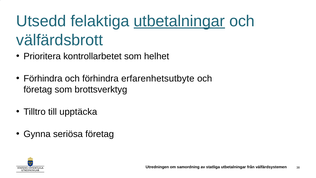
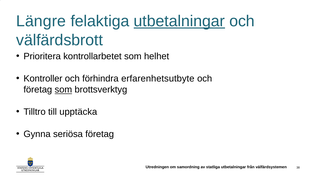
Utsedd: Utsedd -> Längre (41, 21)
Förhindra: Förhindra -> Kontroller (43, 78)
som underline: none -> present (63, 90)
